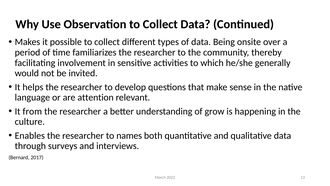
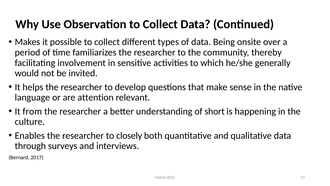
grow: grow -> short (215, 111)
names: names -> closely (129, 135)
